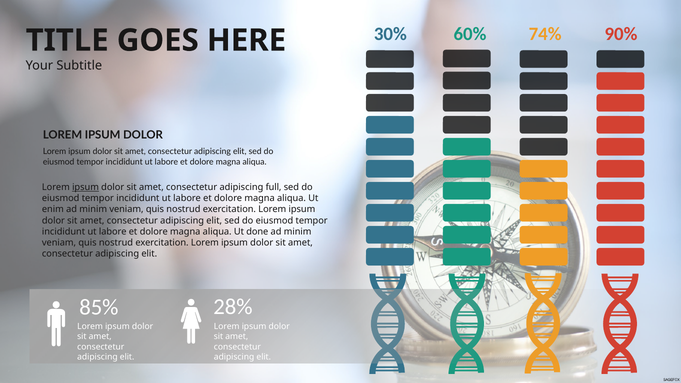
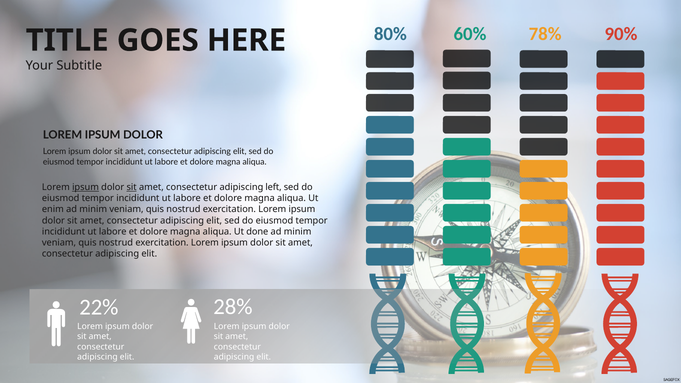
30%: 30% -> 80% (390, 34)
74%: 74% -> 78% (545, 34)
sit underline: none -> present (132, 187)
full: full -> left (274, 187)
85%: 85% -> 22% (99, 307)
